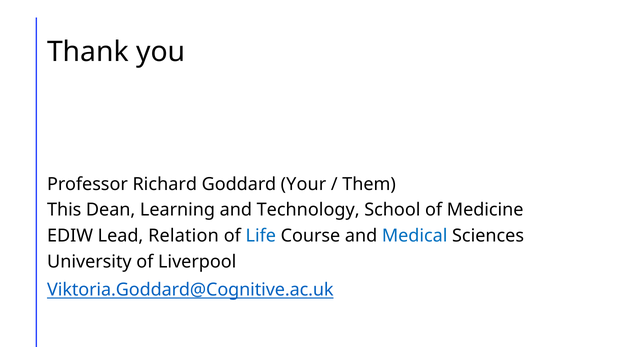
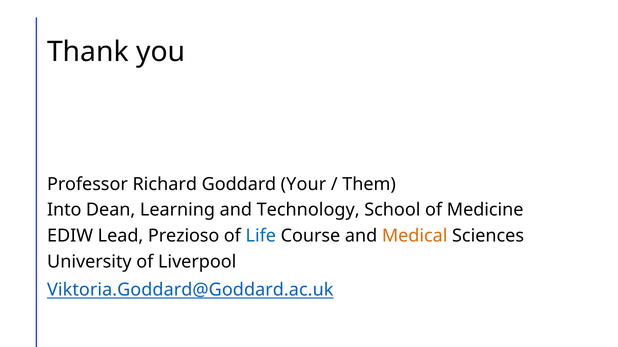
This: This -> Into (64, 210)
Relation: Relation -> Prezioso (184, 236)
Medical colour: blue -> orange (415, 236)
Viktoria.Goddard@Cognitive.ac.uk: Viktoria.Goddard@Cognitive.ac.uk -> Viktoria.Goddard@Goddard.ac.uk (190, 290)
